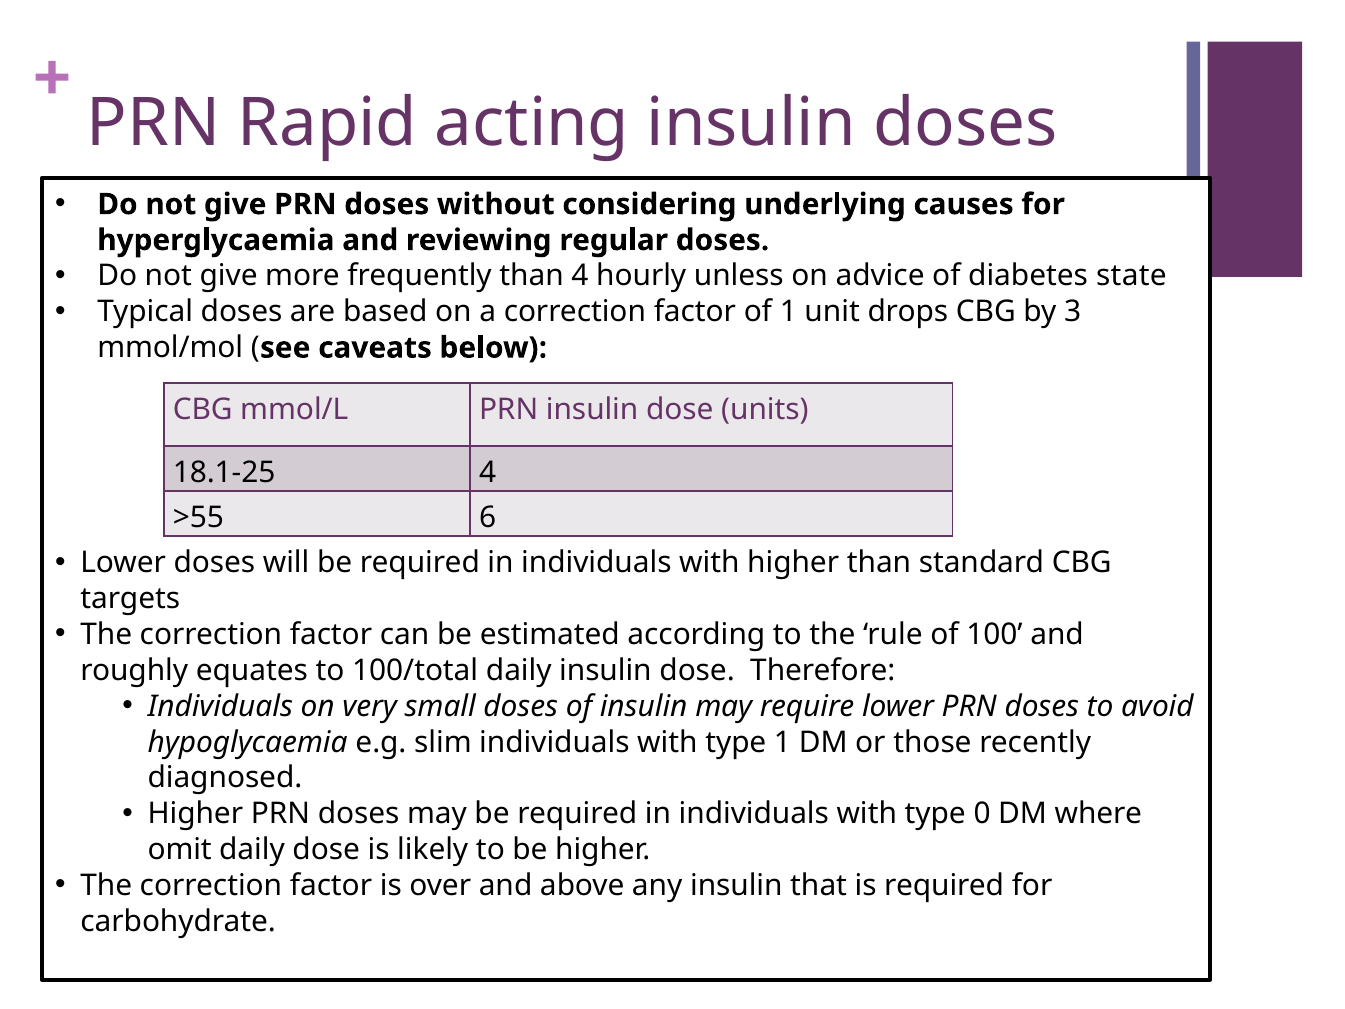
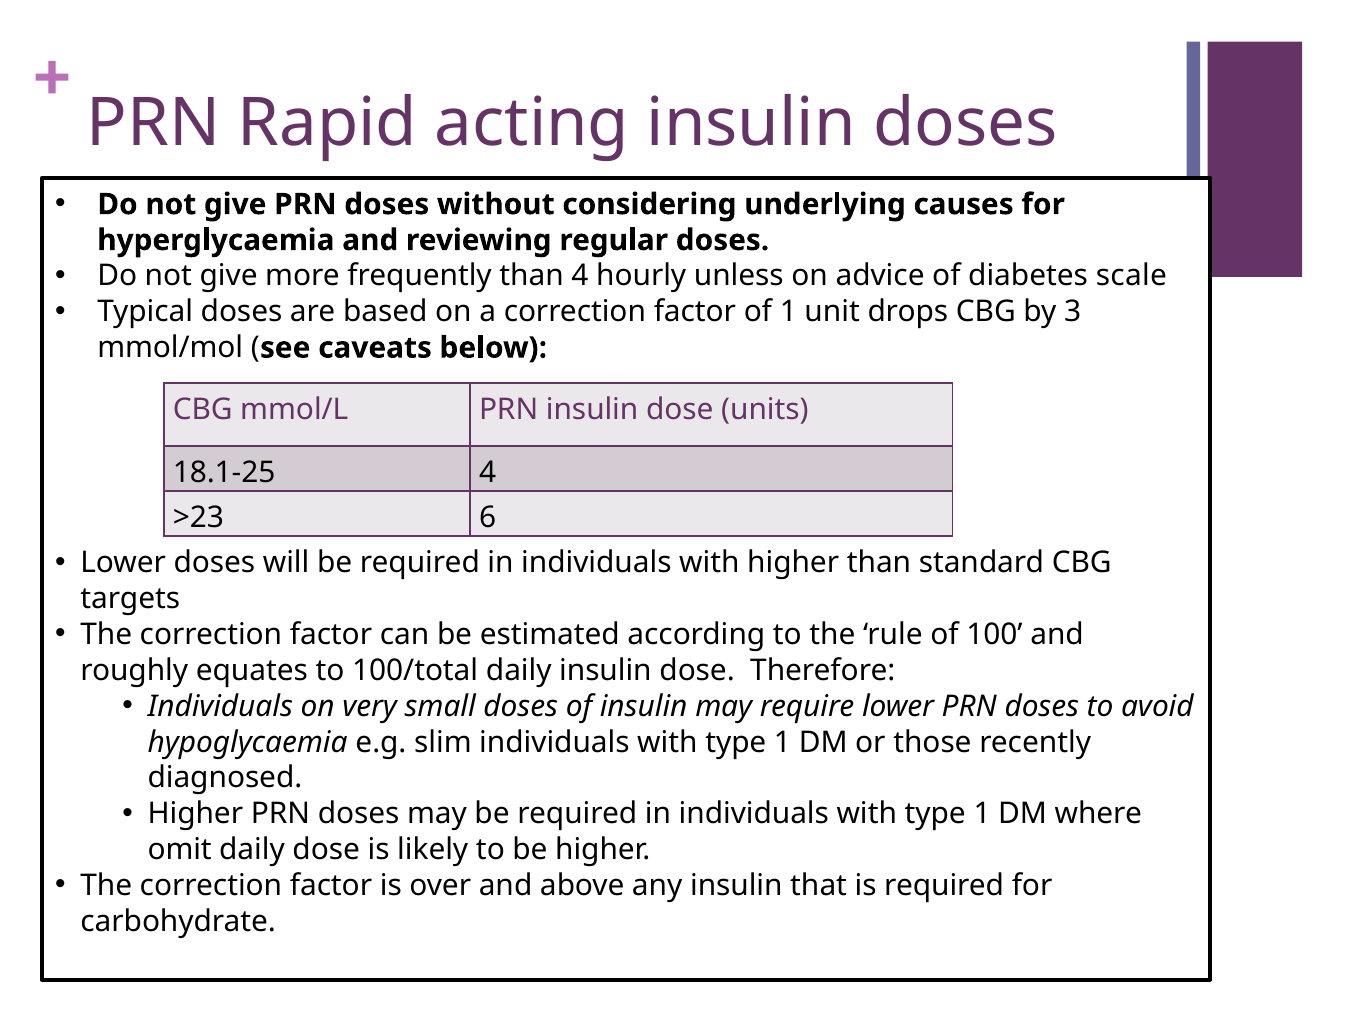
state: state -> scale (1131, 276)
>55: >55 -> >23 (198, 517)
0: 0 -> 1 (982, 814)
